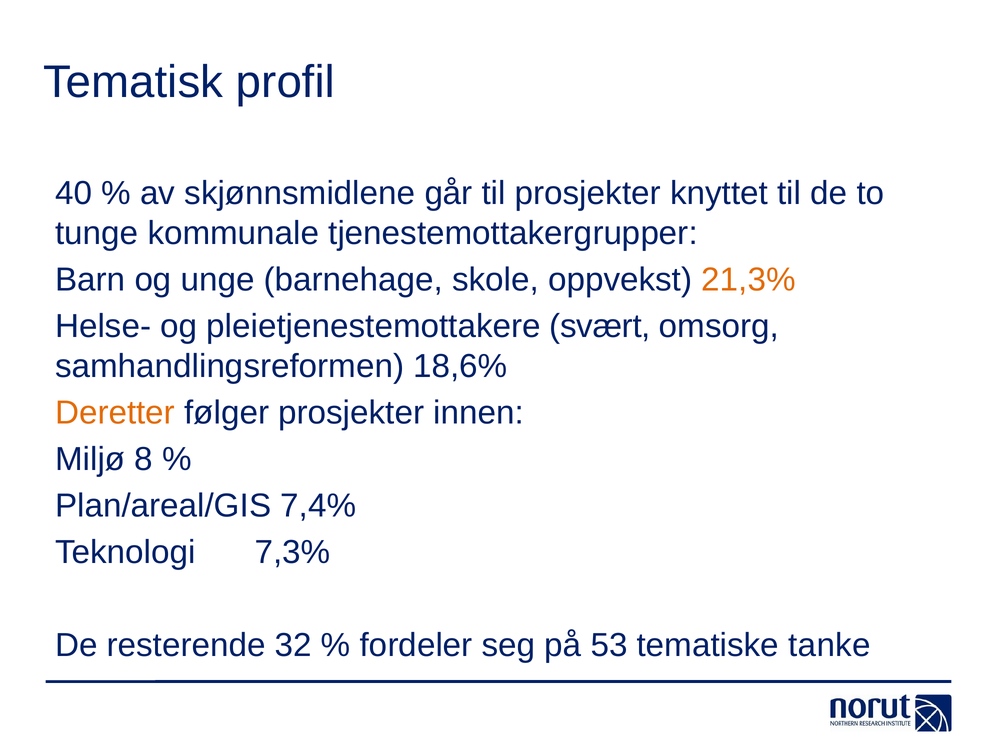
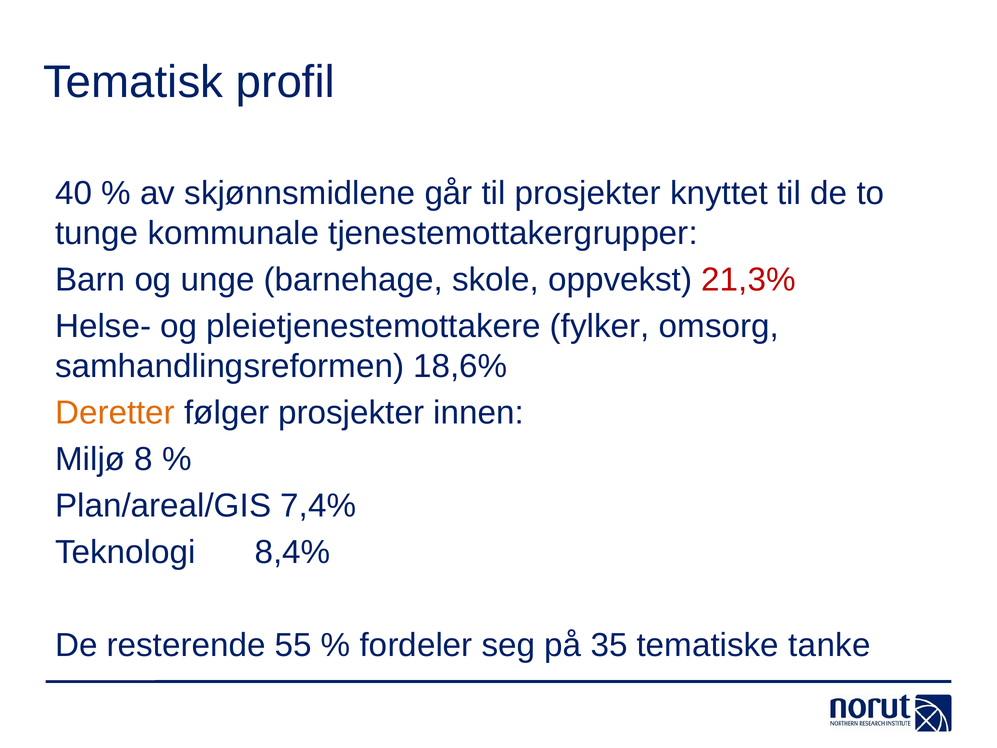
21,3% colour: orange -> red (749, 280)
svært: svært -> fylker (600, 326)
7,3%: 7,3% -> 8,4% (292, 552)
32: 32 -> 55 (293, 645)
53: 53 -> 35 (609, 645)
